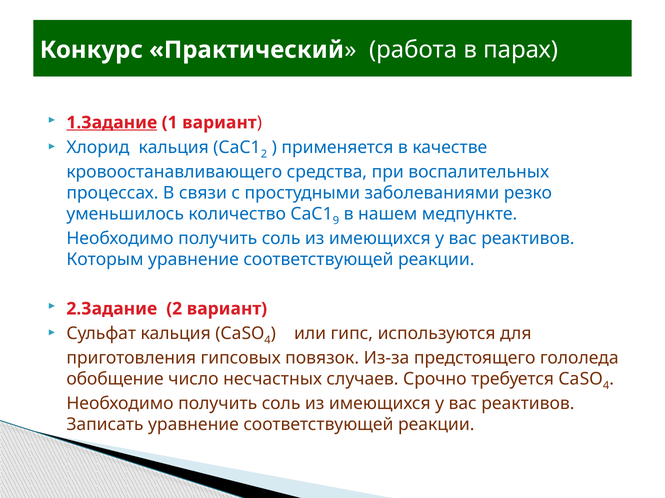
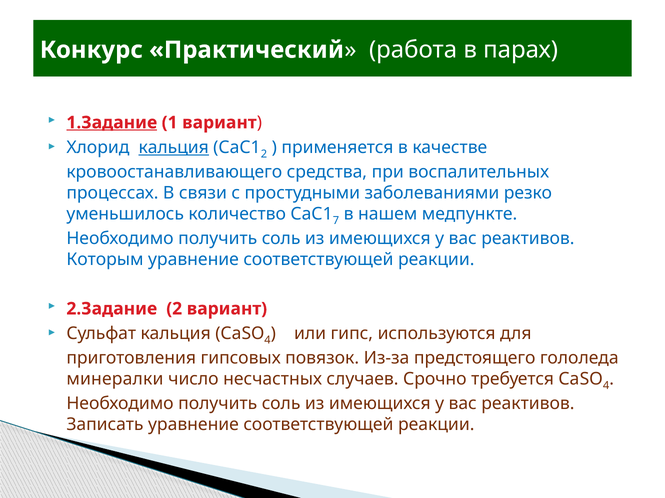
кальция underline: none -> present (174, 148)
9: 9 -> 7 (336, 221)
обобщение: обобщение -> минералки (115, 379)
